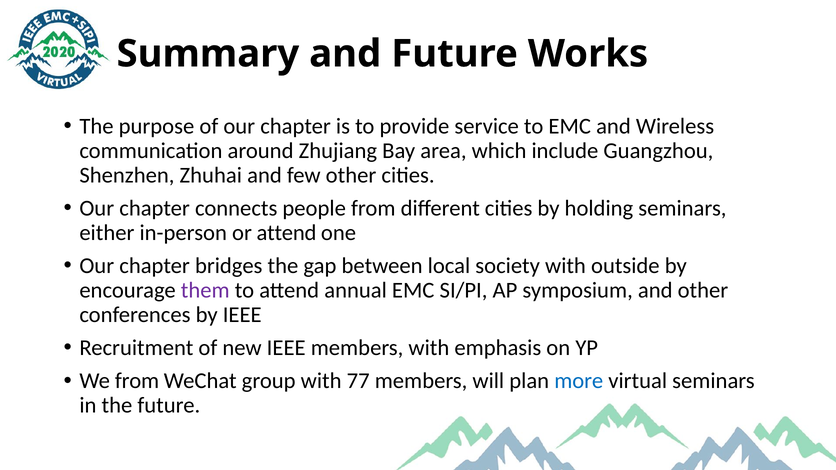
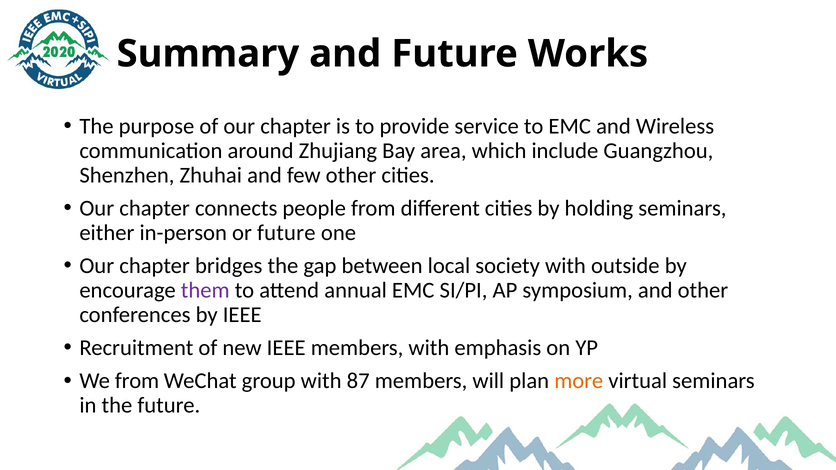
or attend: attend -> future (286, 233)
77: 77 -> 87 (358, 381)
more colour: blue -> orange (579, 381)
